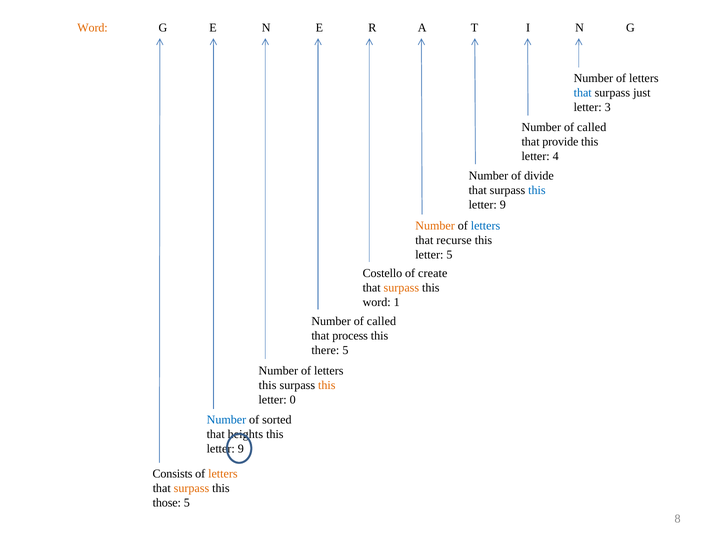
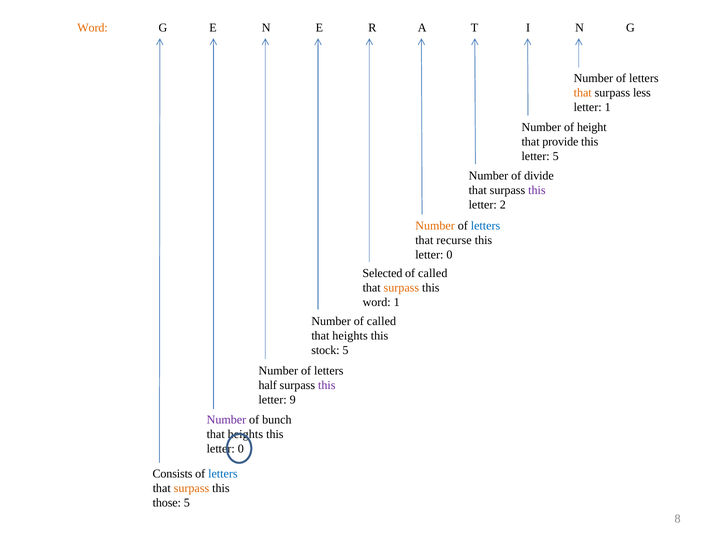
that colour: blue -> orange (583, 93)
just: just -> less (642, 93)
letter 3: 3 -> 1 (608, 107)
called: called -> height (592, 127)
letter 4: 4 -> 5 (556, 156)
this colour: blue -> purple (537, 190)
9: 9 -> 2 (503, 205)
5: 5 -> 0 (449, 255)
Costello: Costello -> Selected (382, 273)
create: create -> called (433, 273)
process: process -> heights (350, 336)
there: there -> stock (325, 350)
this: this -> half (268, 385)
this colour: orange -> purple (327, 385)
0: 0 -> 9 (293, 400)
Number colour: blue -> purple (226, 420)
sorted: sorted -> bunch (277, 420)
9: 9 -> 0 (241, 449)
letters colour: orange -> blue (223, 474)
